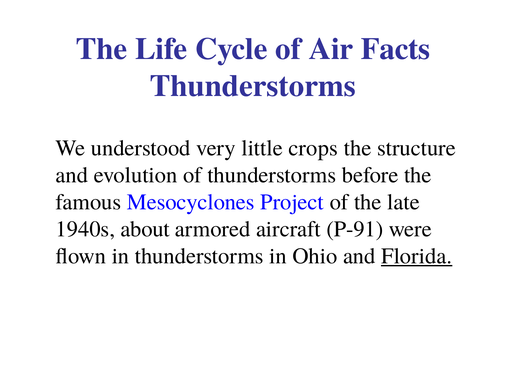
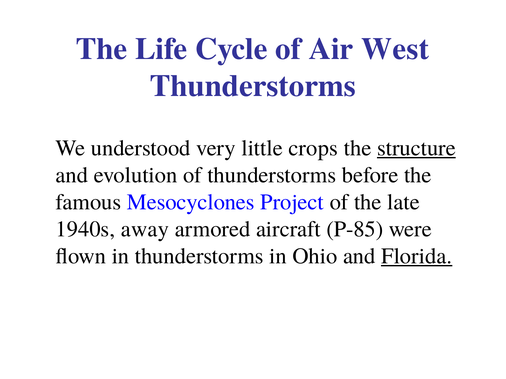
Facts: Facts -> West (395, 49)
structure underline: none -> present (416, 148)
about: about -> away (145, 229)
P-91: P-91 -> P-85 (355, 229)
